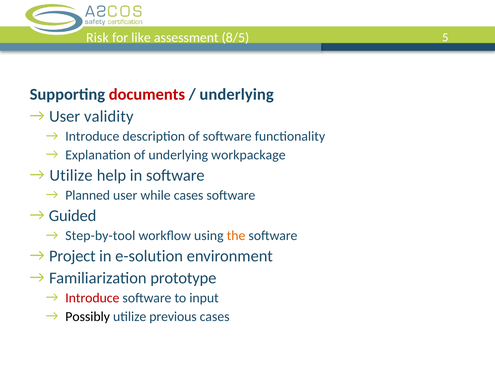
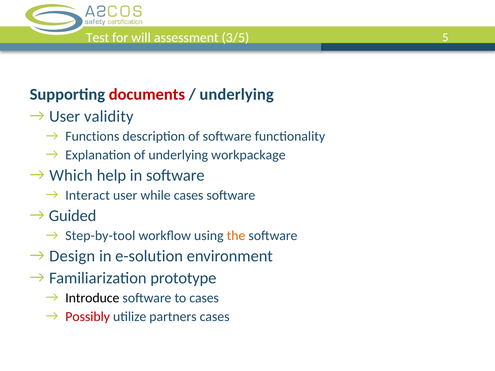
Risk: Risk -> Test (98, 38)
like: like -> will (141, 38)
8/5: 8/5 -> 3/5 (235, 38)
Introduce: Introduce -> Functions (92, 136)
Utilize: Utilize -> Which (71, 175)
Planned: Planned -> Interact (88, 195)
Project: Project -> Design (72, 256)
Introduce colour: red -> black (92, 298)
to input: input -> cases (204, 298)
Possibly colour: black -> red (88, 317)
previous: previous -> partners (173, 317)
